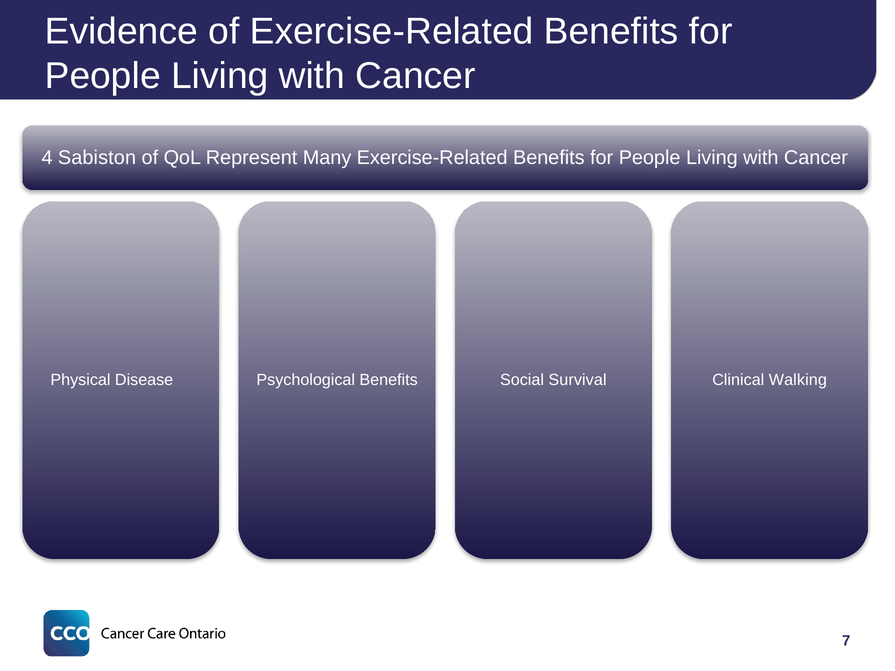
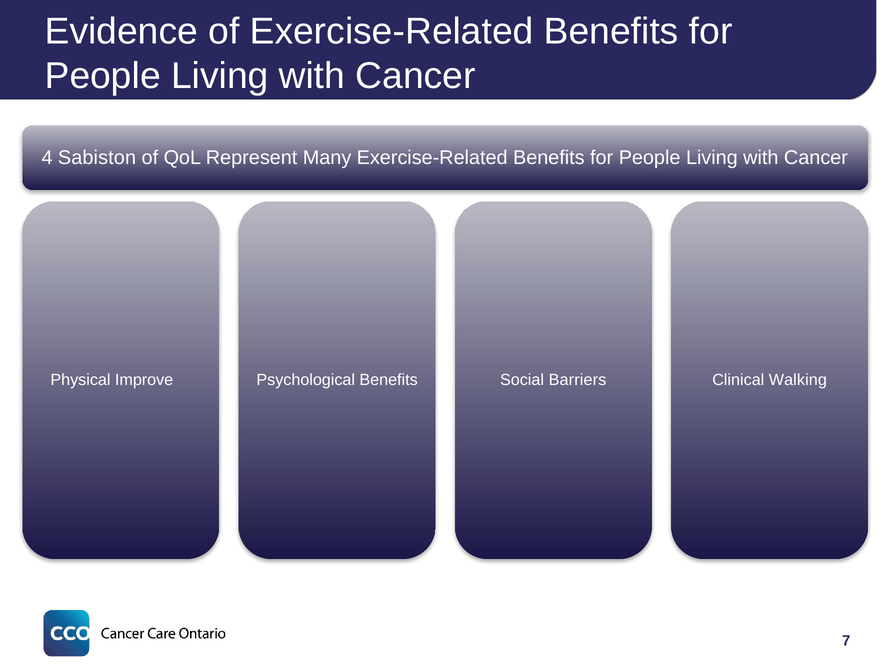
Disease: Disease -> Improve (144, 380)
Survival: Survival -> Barriers (577, 380)
